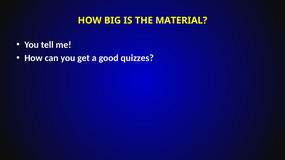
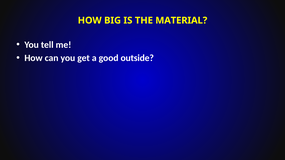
quizzes: quizzes -> outside (137, 58)
